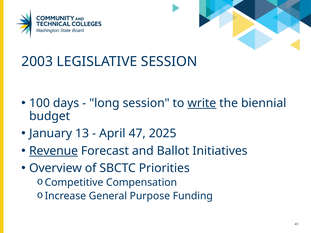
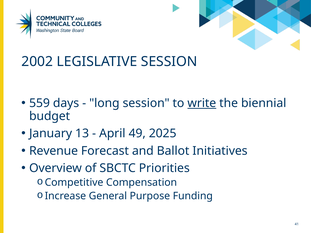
2003: 2003 -> 2002 (37, 62)
100: 100 -> 559 (40, 103)
47: 47 -> 49 (137, 134)
Revenue underline: present -> none (54, 151)
